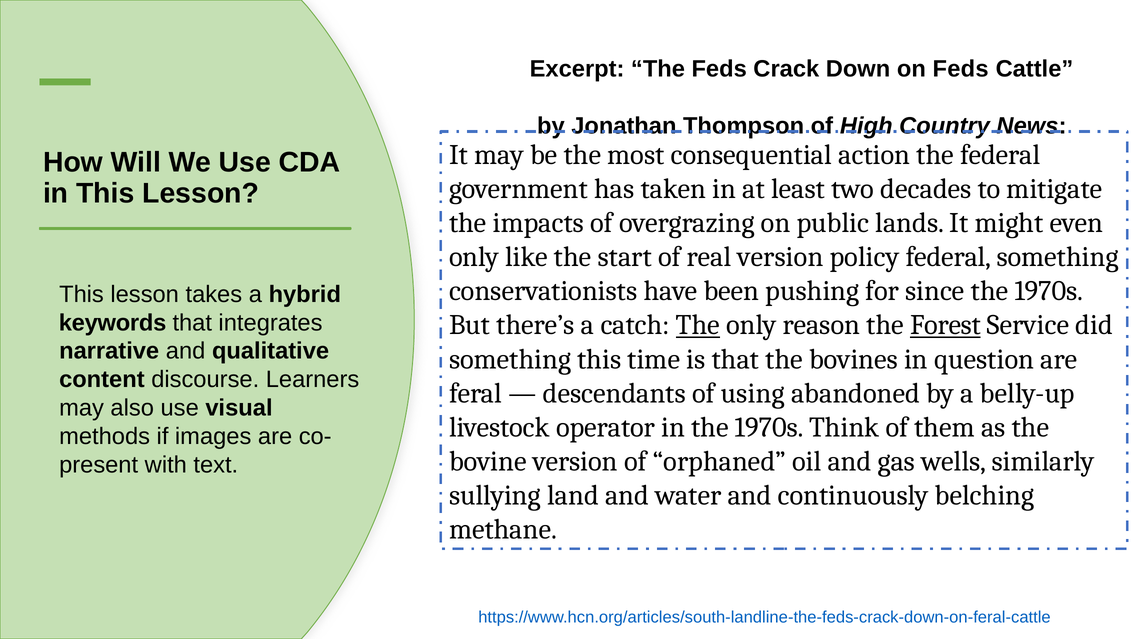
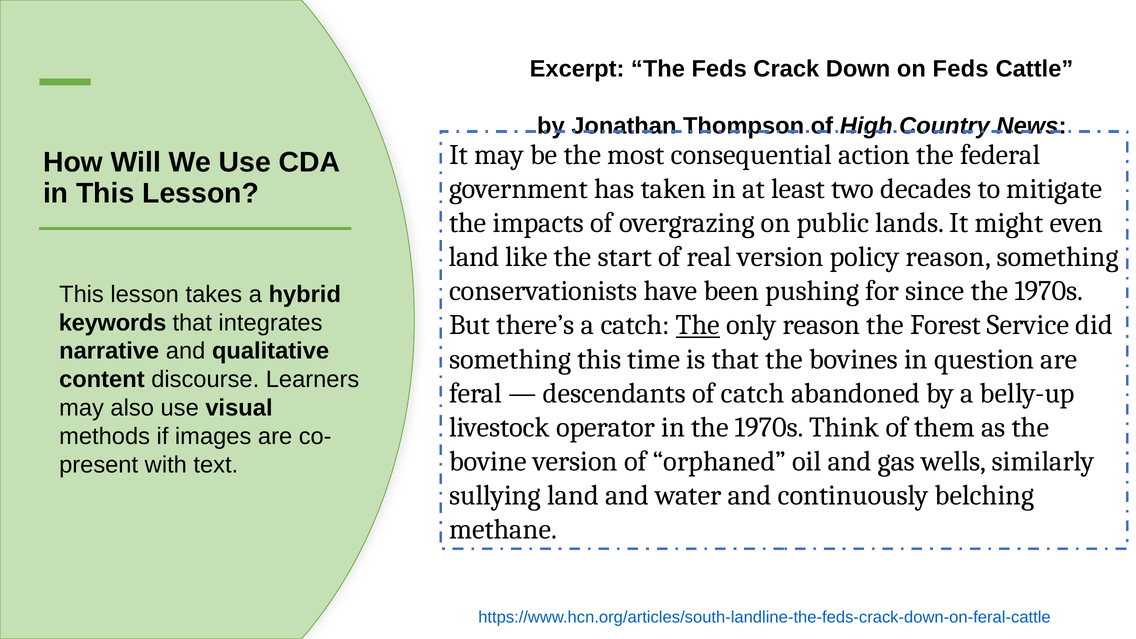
only: only -> land (474, 257)
policy federal: federal -> reason (948, 257)
Forest underline: present -> none (945, 325)
of using: using -> catch (753, 393)
